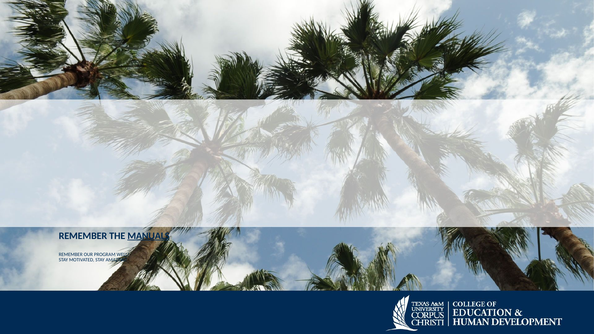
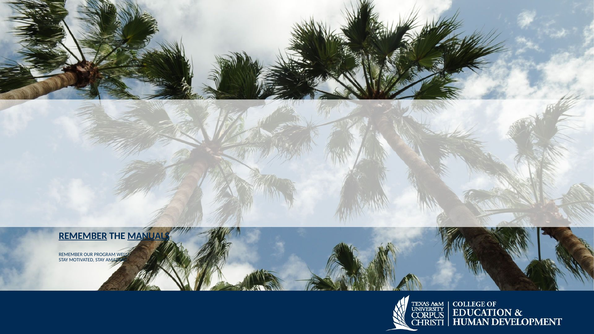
REMEMBER underline: none -> present (83, 236)
